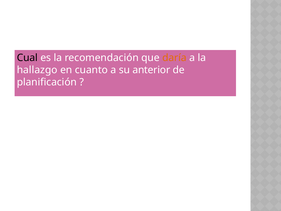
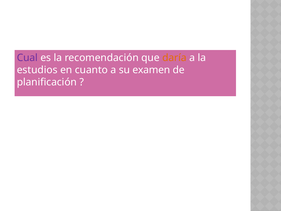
Cual colour: black -> purple (27, 58)
hallazgo: hallazgo -> estudios (37, 70)
anterior: anterior -> examen (151, 70)
